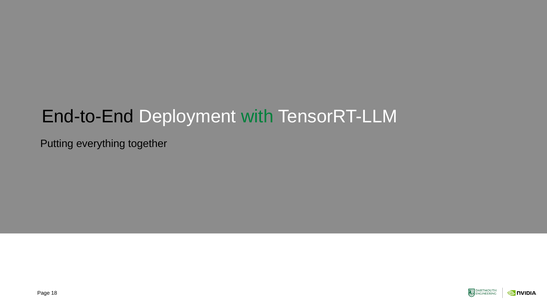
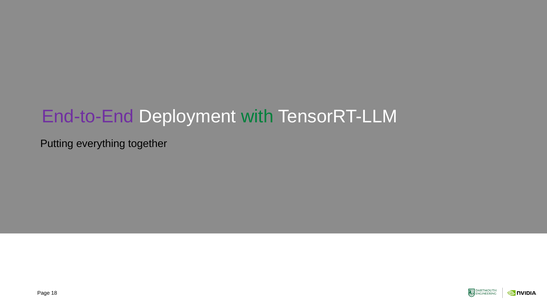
End-to-End colour: black -> purple (88, 117)
